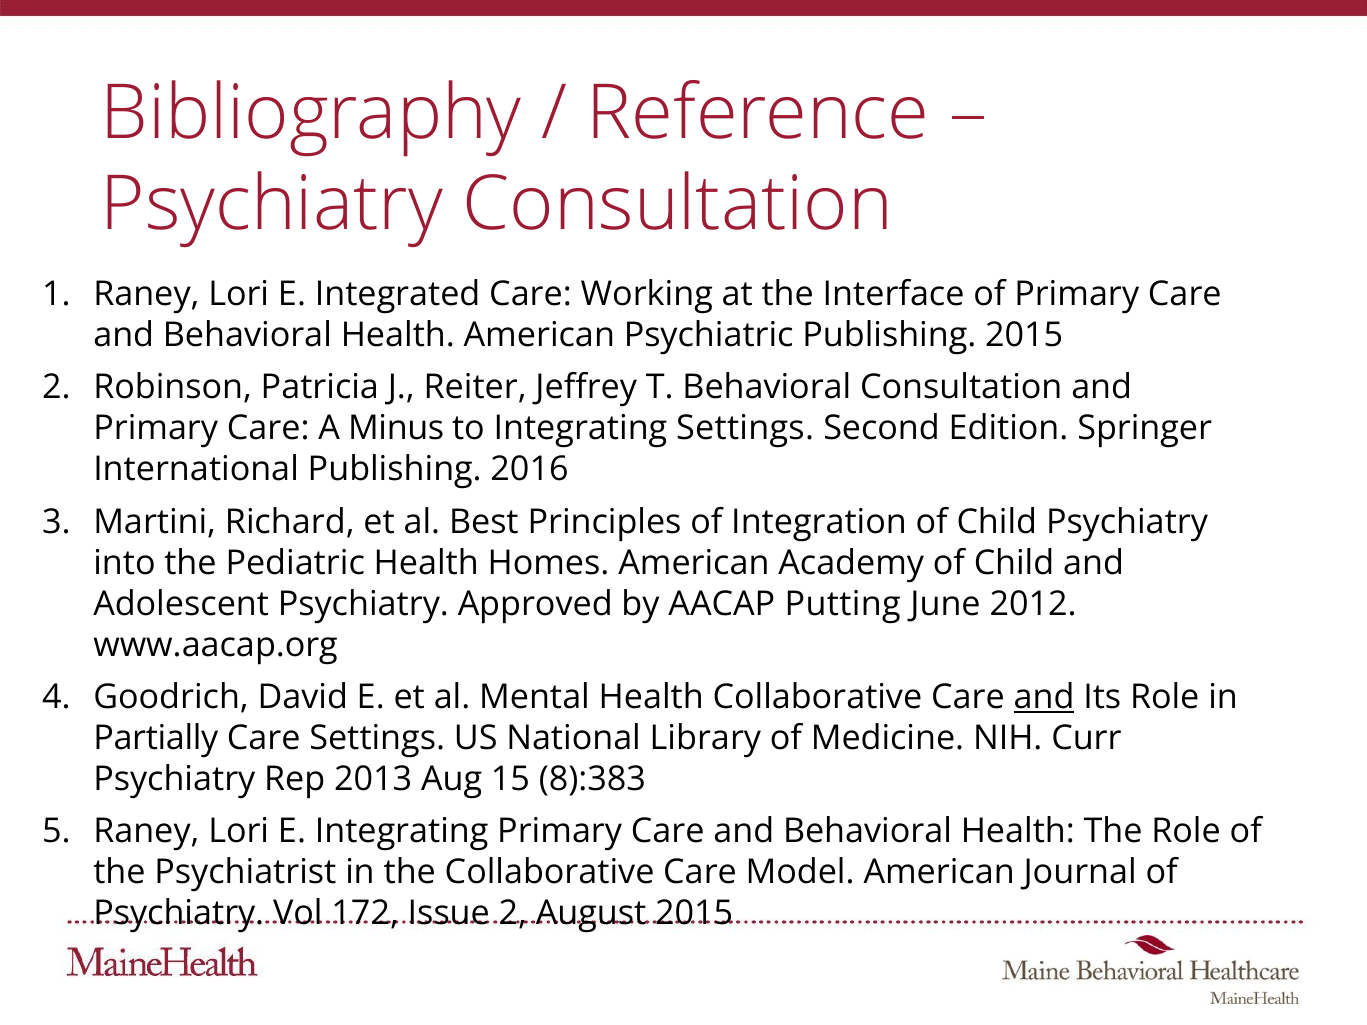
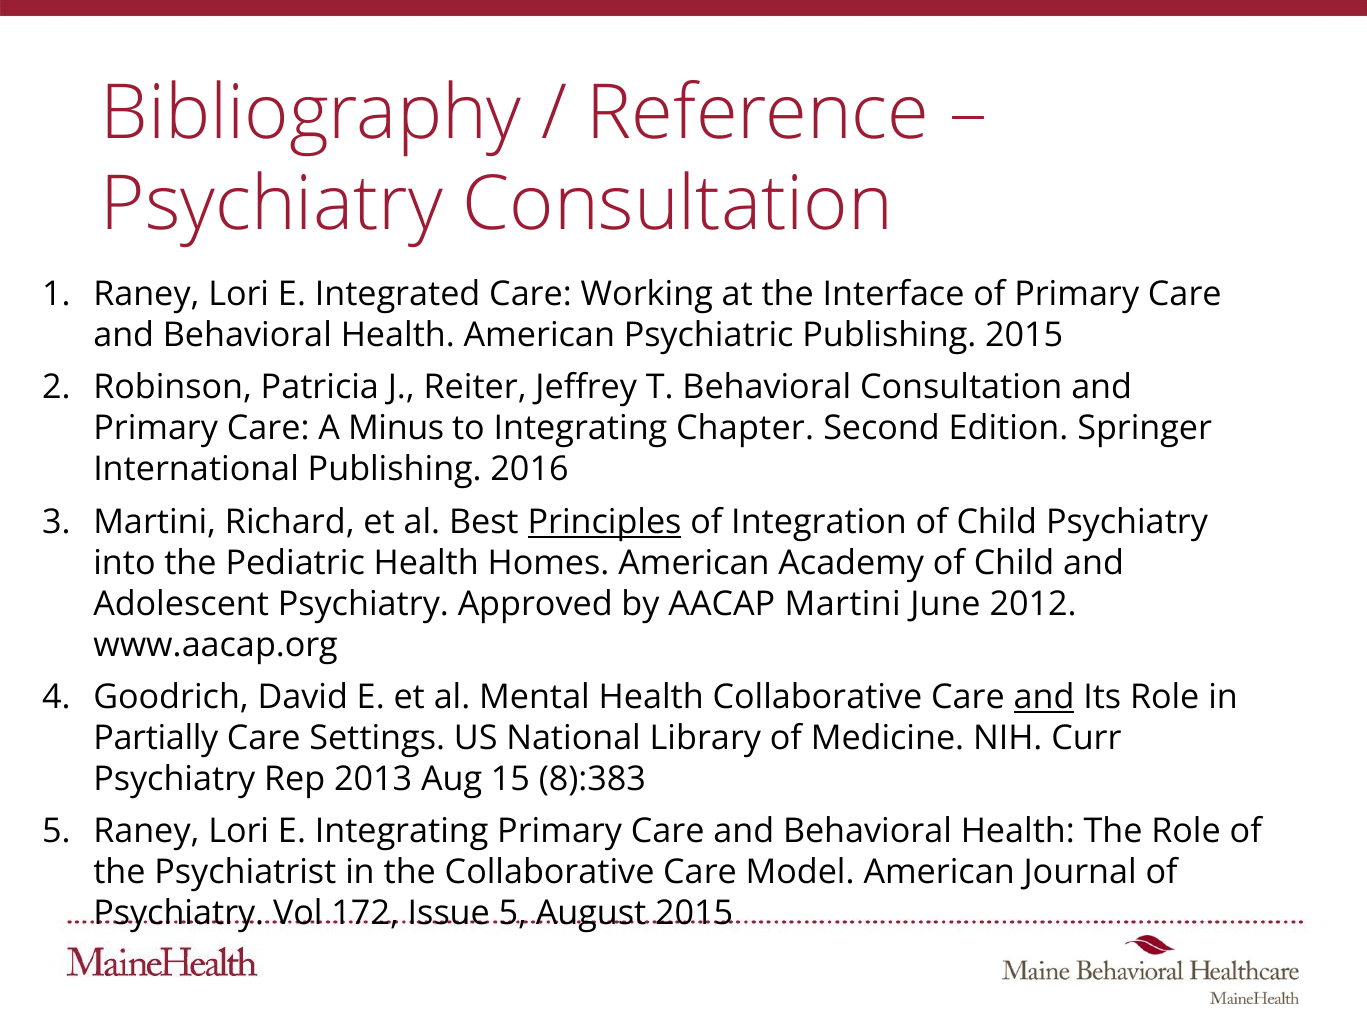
Integrating Settings: Settings -> Chapter (745, 429)
Principles underline: none -> present (605, 522)
AACAP Putting: Putting -> Martini (843, 604)
Issue 2: 2 -> 5 (513, 914)
